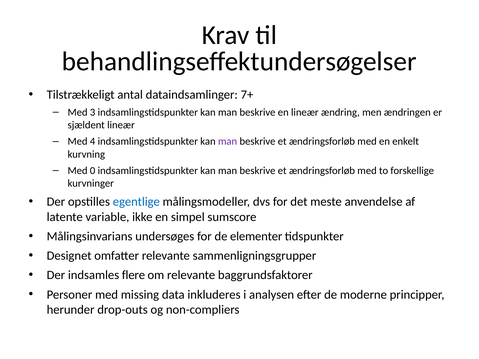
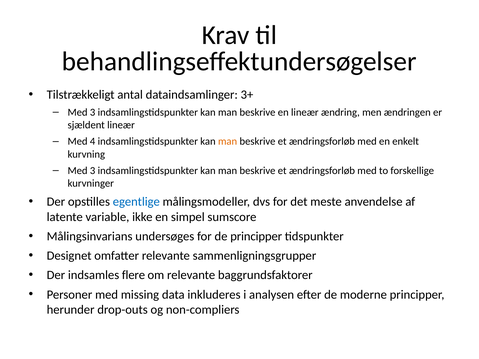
7+: 7+ -> 3+ (247, 95)
man colour: purple -> orange (228, 142)
0: 0 -> 3 (93, 171)
de elementer: elementer -> principper (256, 236)
